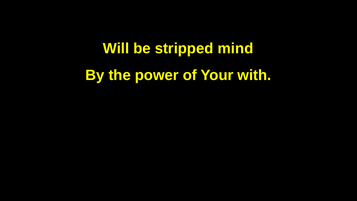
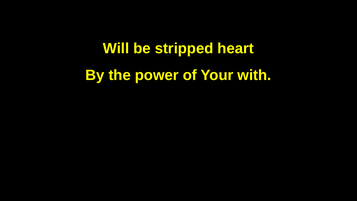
mind: mind -> heart (236, 48)
